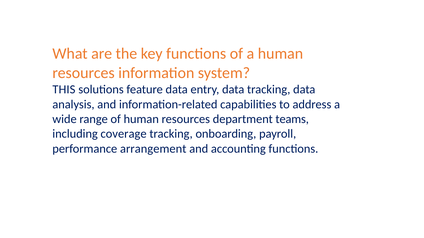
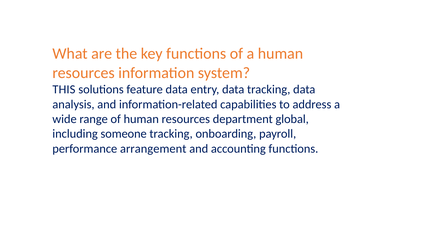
teams: teams -> global (292, 119)
coverage: coverage -> someone (124, 134)
